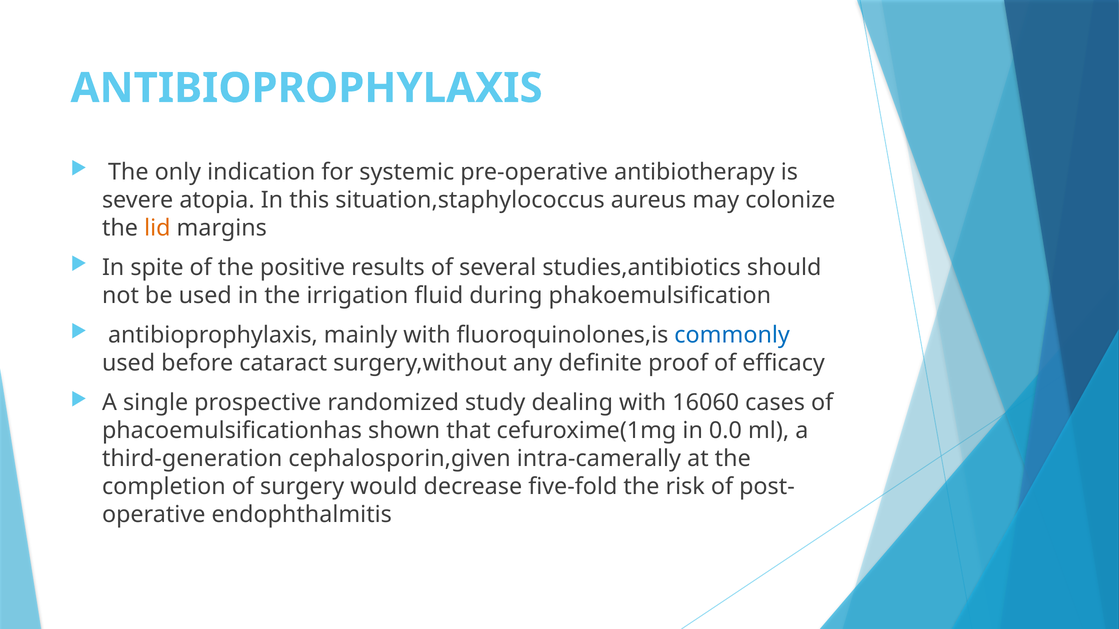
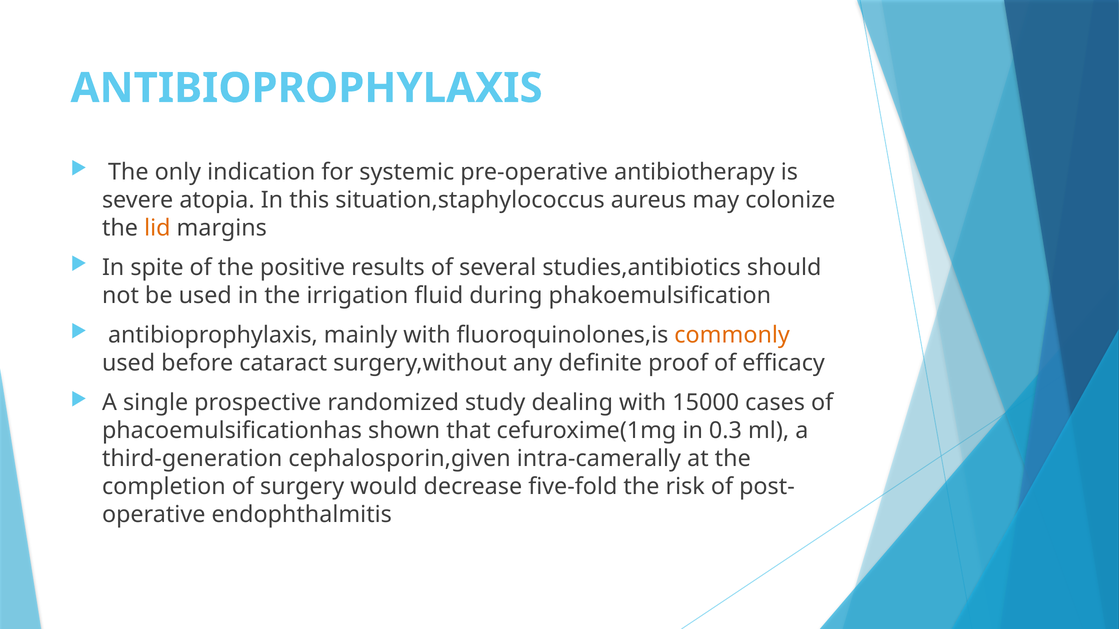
commonly colour: blue -> orange (732, 335)
16060: 16060 -> 15000 (706, 403)
0.0: 0.0 -> 0.3 (725, 431)
